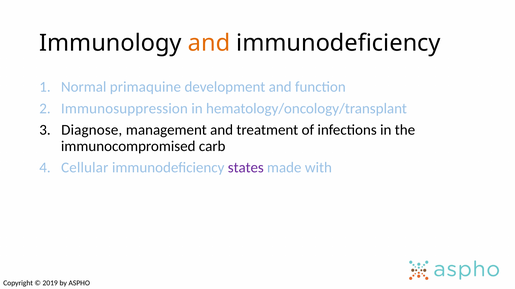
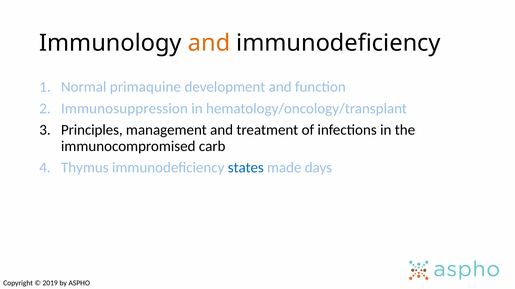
Diagnose: Diagnose -> Principles (92, 130)
Cellular: Cellular -> Thymus (85, 168)
states colour: purple -> blue (246, 168)
with: with -> days (318, 168)
